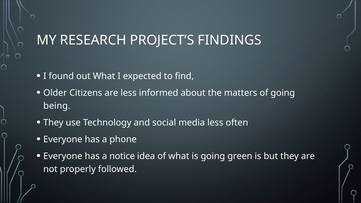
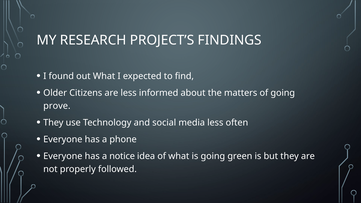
being: being -> prove (57, 106)
